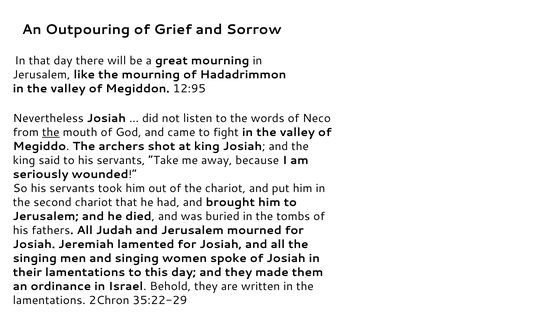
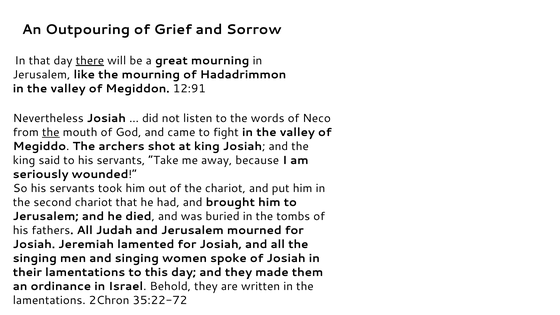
there underline: none -> present (90, 60)
12:95: 12:95 -> 12:91 (189, 88)
35:22-29: 35:22-29 -> 35:22-72 (160, 300)
